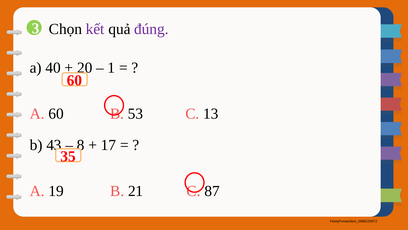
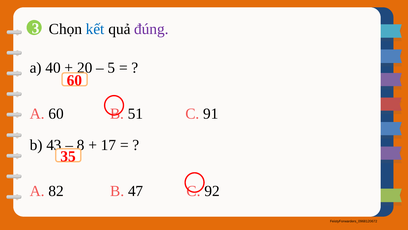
kết colour: purple -> blue (95, 29)
1: 1 -> 5 (111, 68)
53: 53 -> 51 (136, 113)
13: 13 -> 91 (211, 113)
19: 19 -> 82 (56, 191)
21: 21 -> 47 (136, 191)
87: 87 -> 92 (212, 191)
